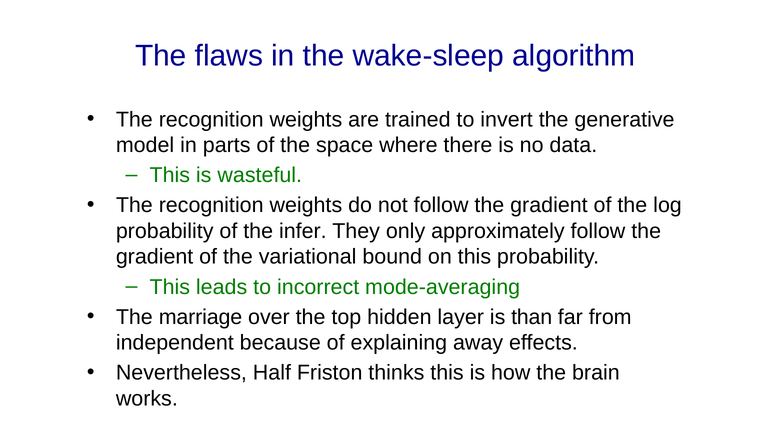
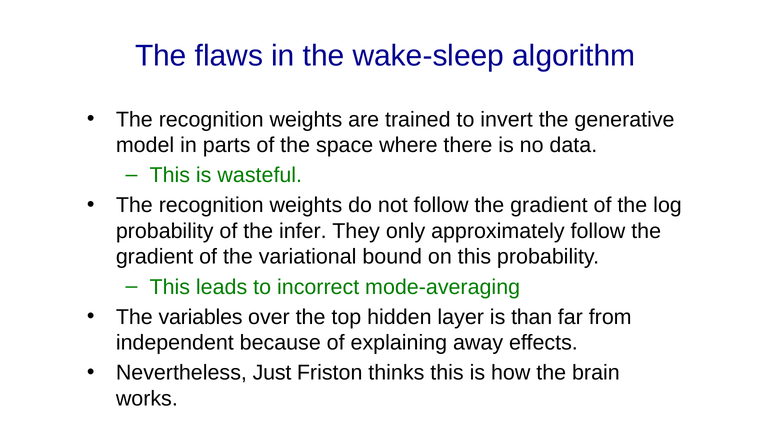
marriage: marriage -> variables (201, 317)
Half: Half -> Just (272, 373)
